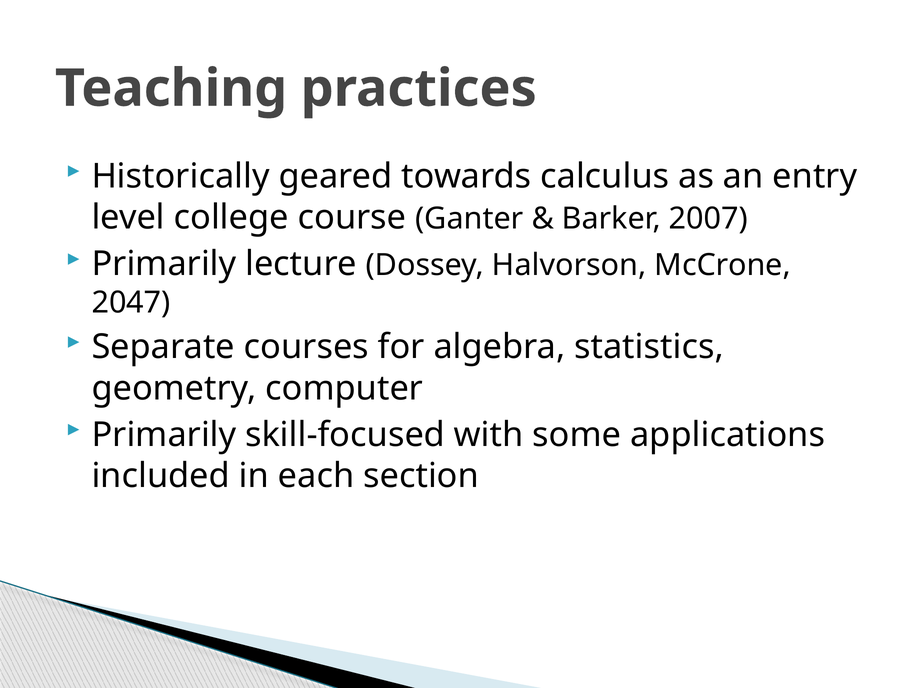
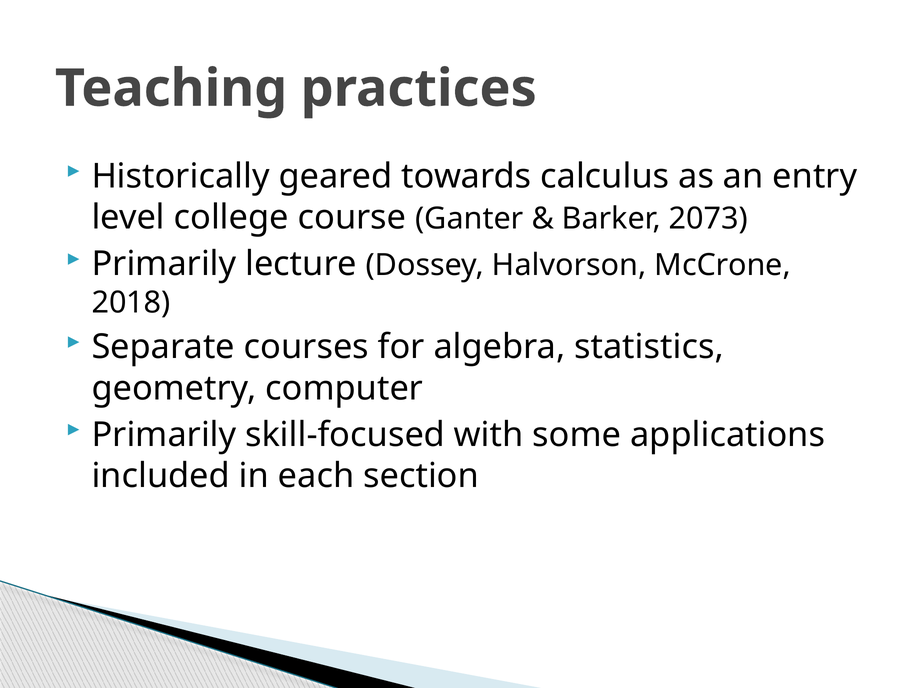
2007: 2007 -> 2073 (708, 219)
2047: 2047 -> 2018 (131, 303)
